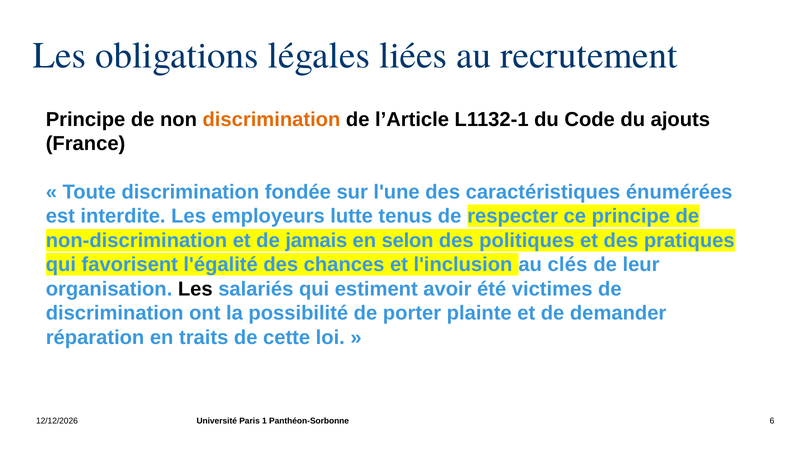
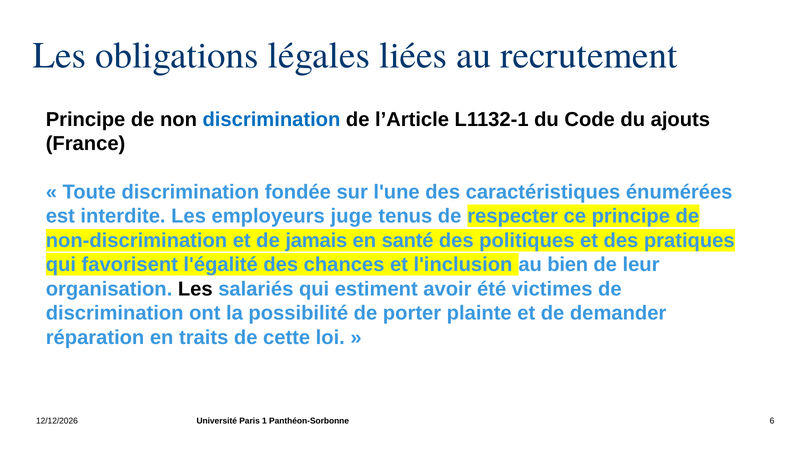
discrimination colour: orange -> blue (271, 119)
lutte: lutte -> juge (352, 216)
selon: selon -> santé (408, 240)
clés: clés -> bien (568, 265)
